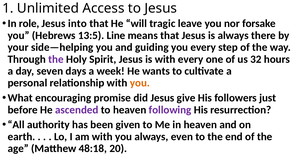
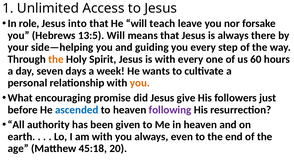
tragic: tragic -> teach (162, 24)
13:5 Line: Line -> Will (116, 36)
the colour: purple -> orange (56, 59)
32: 32 -> 60 (256, 59)
ascended colour: purple -> blue (77, 110)
48:18: 48:18 -> 45:18 (93, 149)
